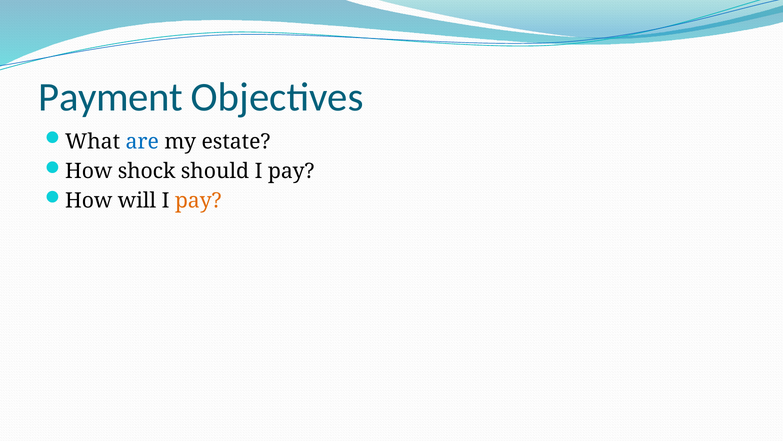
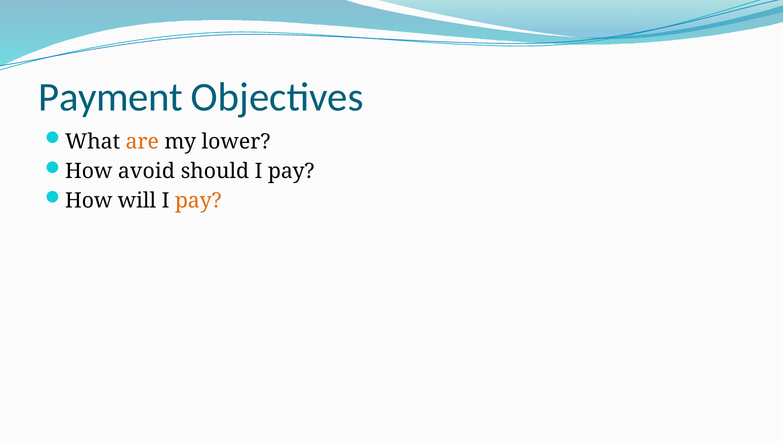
are colour: blue -> orange (142, 141)
estate: estate -> lower (236, 141)
shock: shock -> avoid (146, 171)
